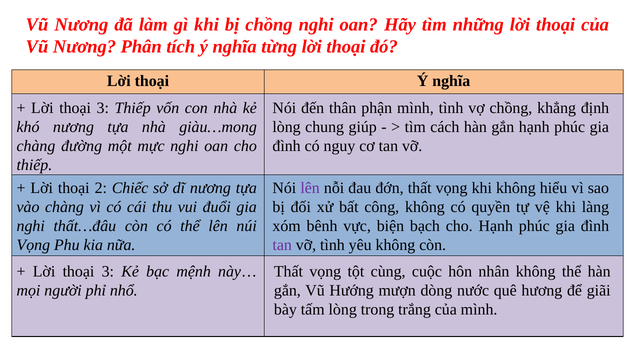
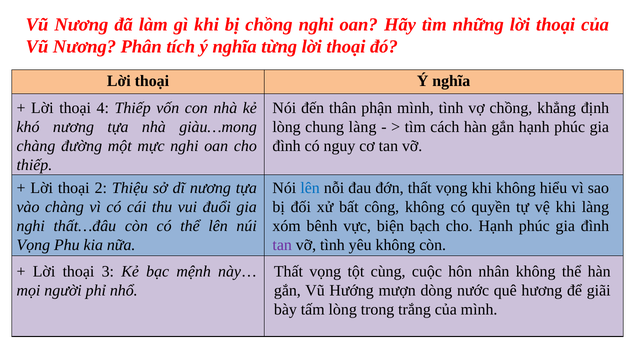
3: 3 -> 4 (103, 108)
chung giúp: giúp -> làng (363, 127)
Chiếc: Chiếc -> Thiệu (130, 188)
lên colour: purple -> blue (310, 188)
